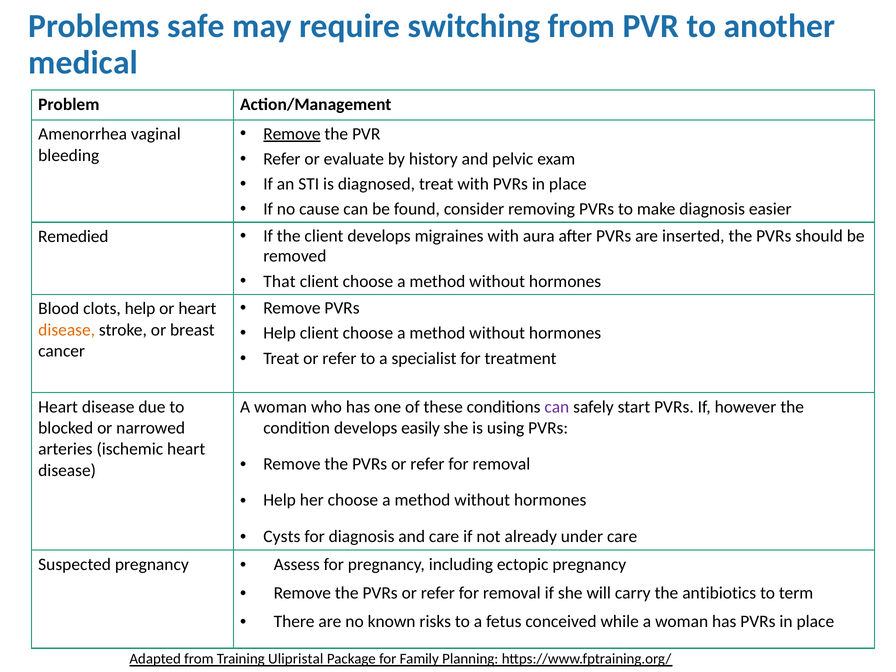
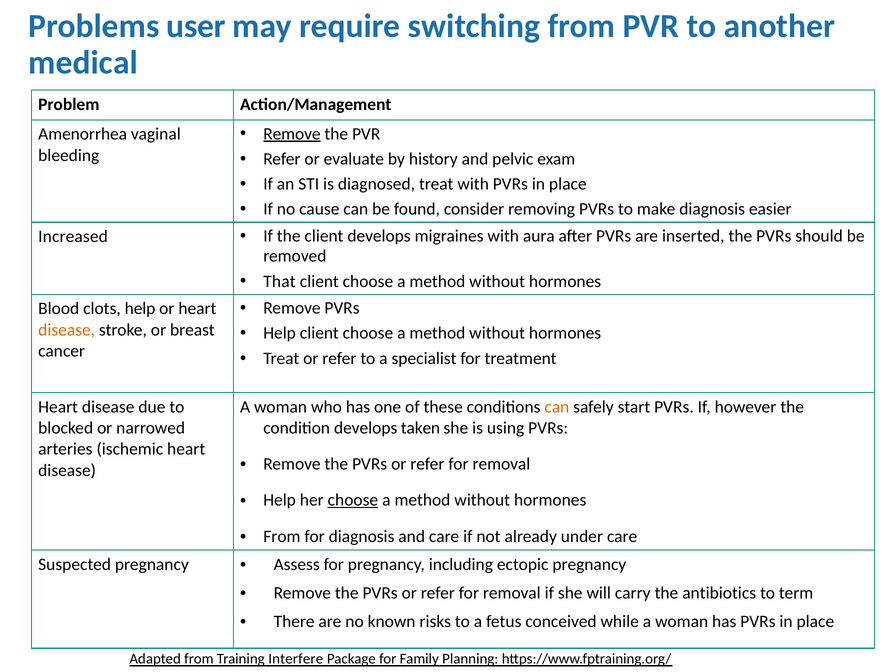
safe: safe -> user (196, 26)
Remedied: Remedied -> Increased (73, 236)
can colour: purple -> orange (557, 407)
easily: easily -> taken (421, 428)
choose underline: none -> present (353, 500)
Cysts: Cysts -> From (282, 536)
Ulipristal: Ulipristal -> Interfere (296, 659)
